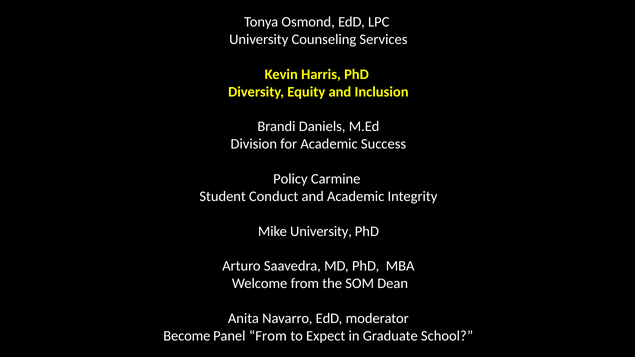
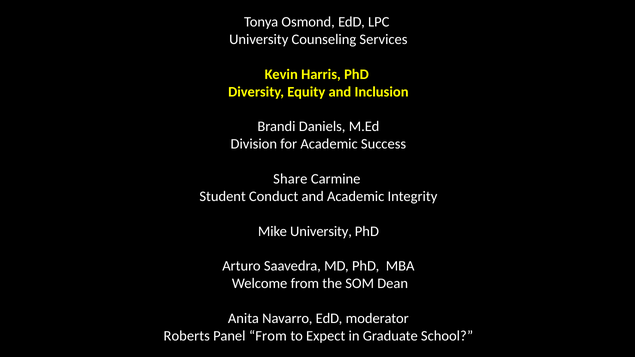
Policy: Policy -> Share (290, 179)
Become: Become -> Roberts (187, 336)
